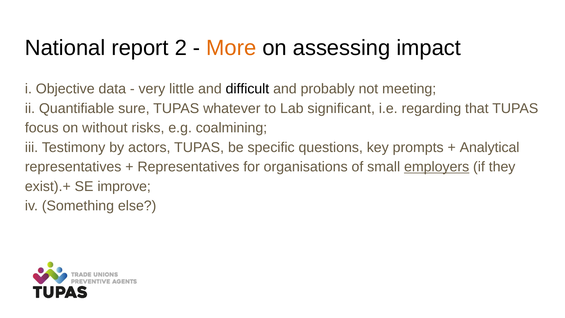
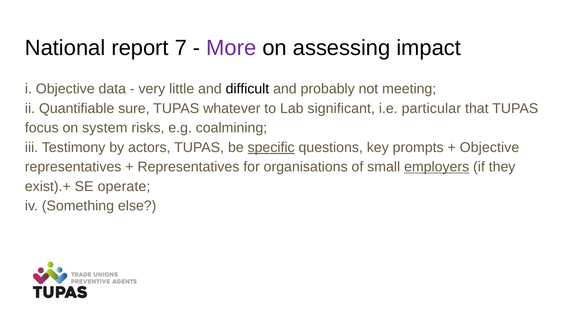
2: 2 -> 7 (181, 48)
More colour: orange -> purple (231, 48)
regarding: regarding -> particular (431, 108)
without: without -> system (105, 128)
specific underline: none -> present (271, 147)
Analytical: Analytical -> Objective (489, 147)
improve: improve -> operate (124, 186)
